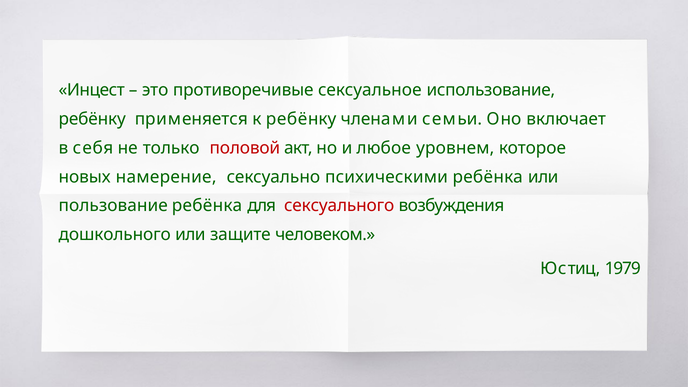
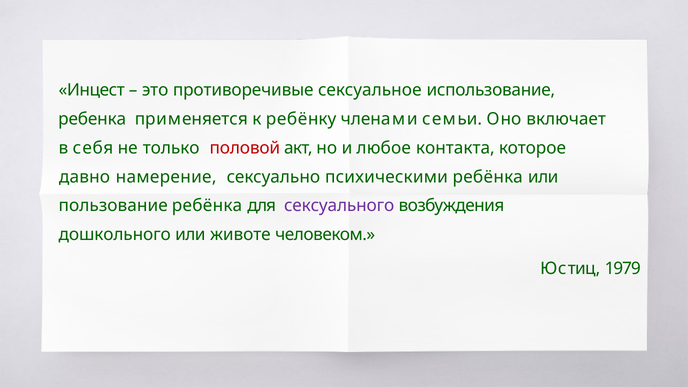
ребёнку: ребёнку -> ребенка (92, 119)
уровнем: уровнем -> контакта (455, 148)
новых: новых -> давно (84, 177)
сексуального colour: red -> purple (339, 206)
защите: защите -> животе (240, 235)
